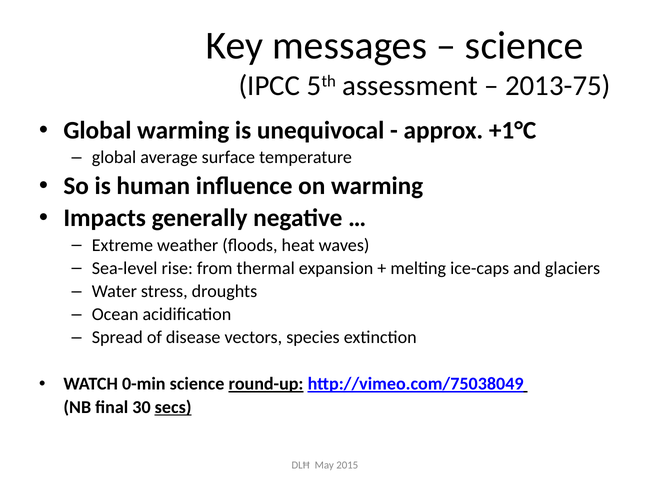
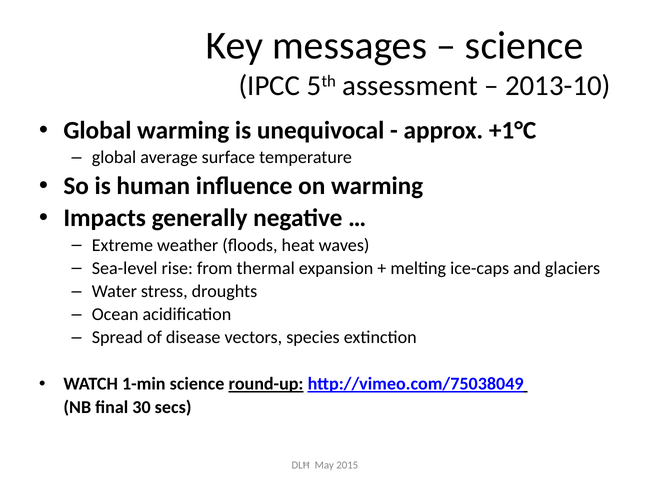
2013-75: 2013-75 -> 2013-10 (558, 86)
0-min: 0-min -> 1-min (144, 384)
secs underline: present -> none (173, 408)
